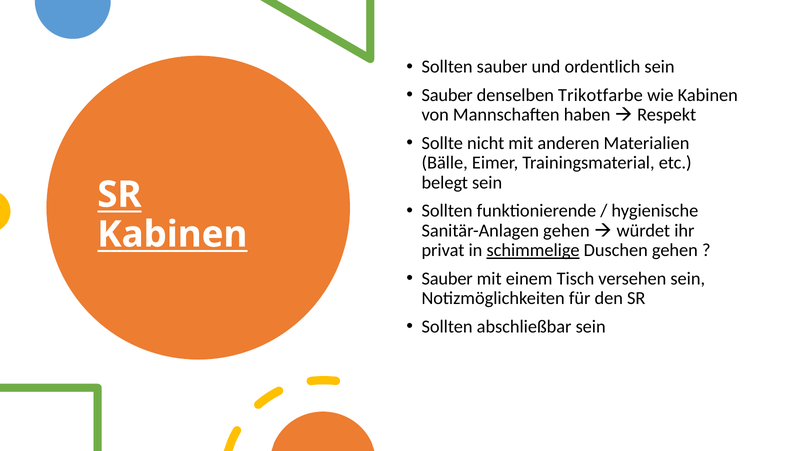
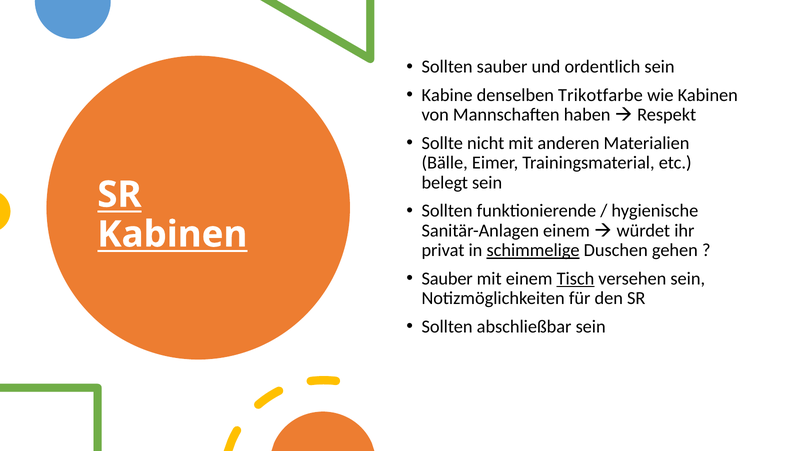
Sauber: Sauber -> Kabine (447, 95)
Sanitär-Anlagen gehen: gehen -> einem (566, 230)
Tisch underline: none -> present (575, 278)
